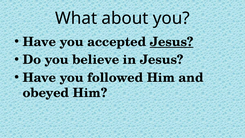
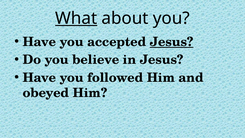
What underline: none -> present (76, 18)
